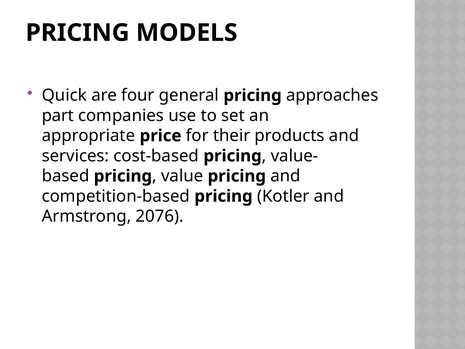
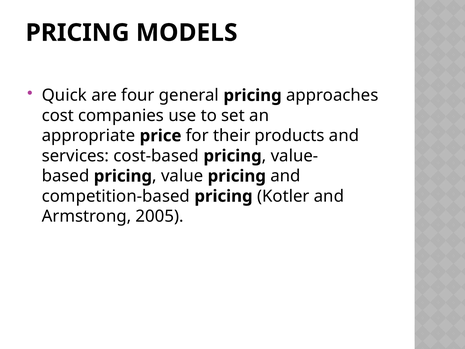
part: part -> cost (58, 116)
2076: 2076 -> 2005 (160, 216)
